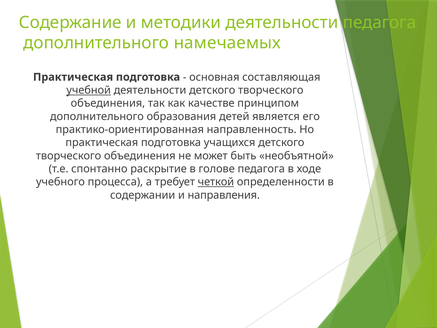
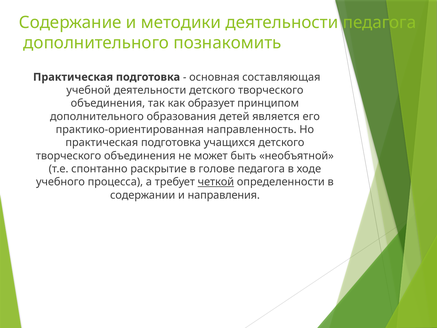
намечаемых: намечаемых -> познакомить (227, 43)
учебной underline: present -> none (89, 90)
качестве: качестве -> образует (211, 103)
